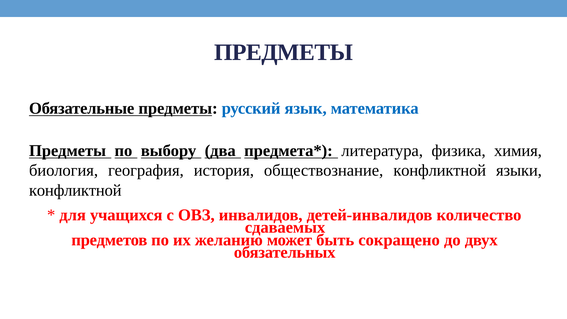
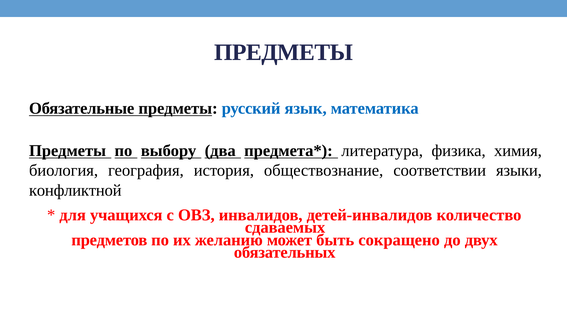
обществознание конфликтной: конфликтной -> соответствии (440, 170)
